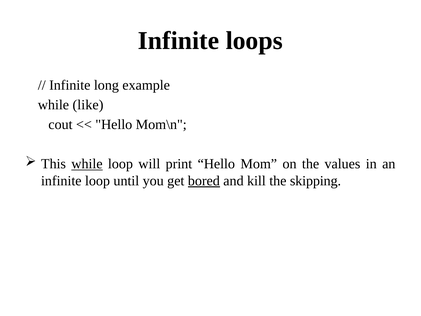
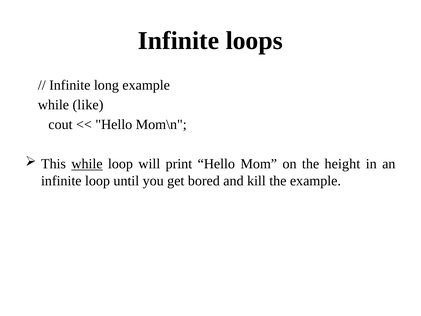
values: values -> height (342, 164)
bored underline: present -> none (204, 181)
the skipping: skipping -> example (315, 181)
